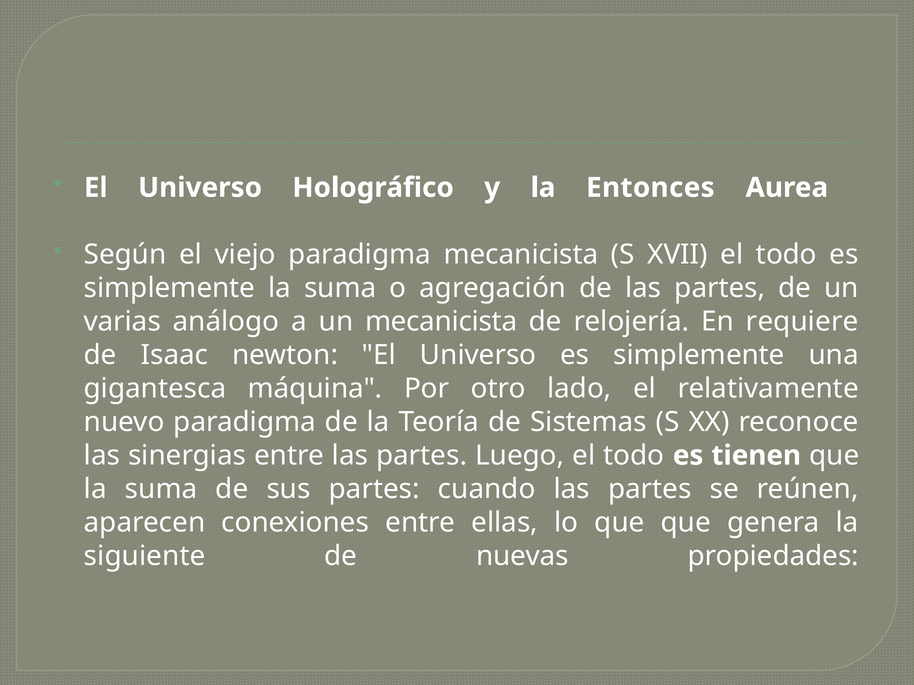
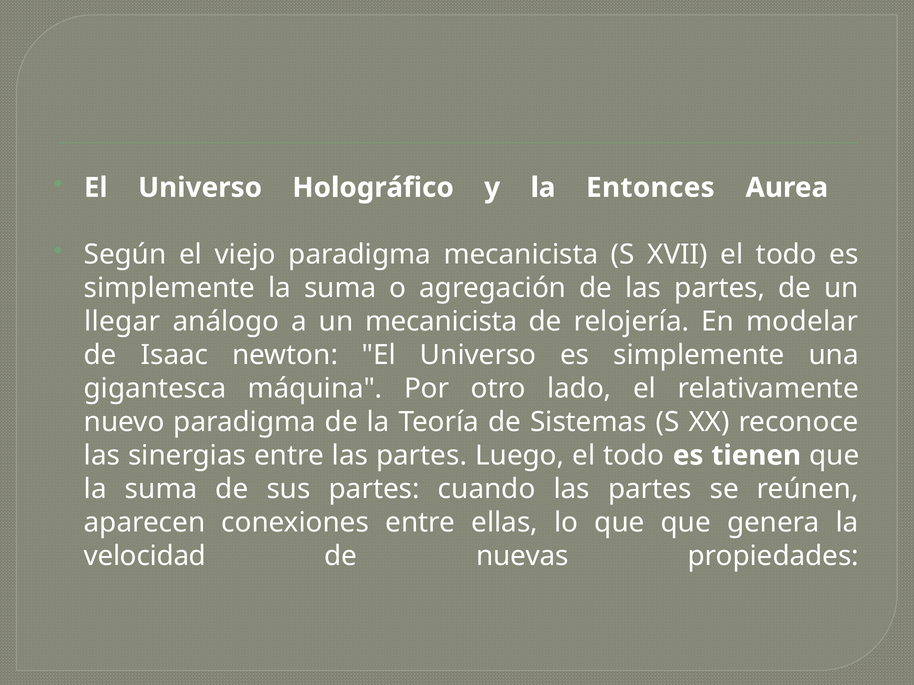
varias: varias -> llegar (122, 322)
requiere: requiere -> modelar (802, 322)
siguiente: siguiente -> velocidad (145, 556)
